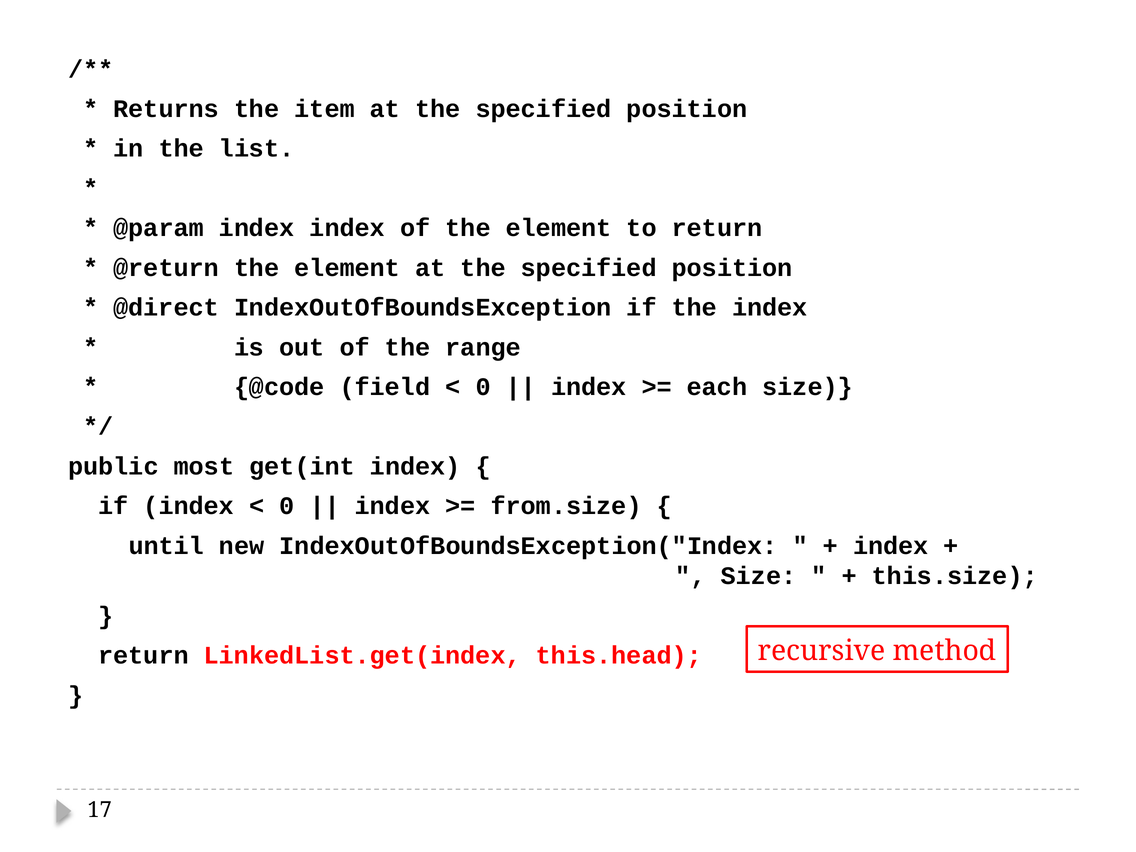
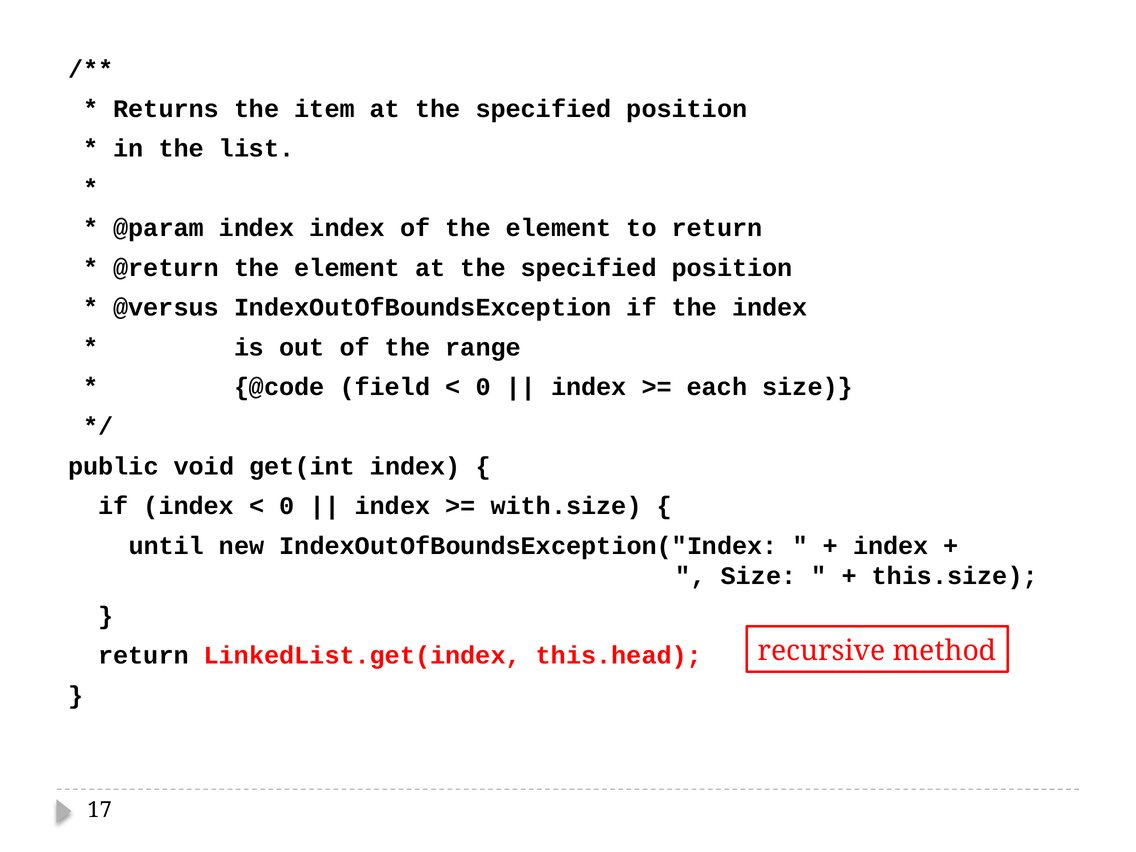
@direct: @direct -> @versus (166, 308)
most: most -> void (204, 466)
from.size: from.size -> with.size (566, 506)
